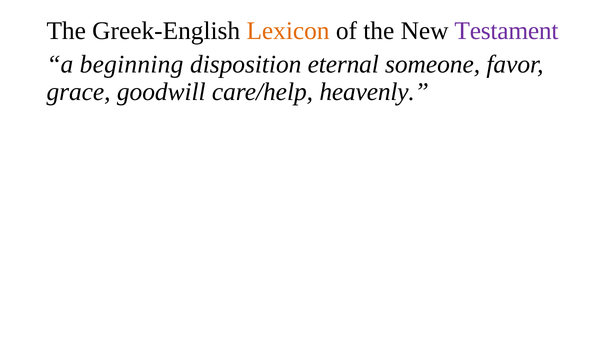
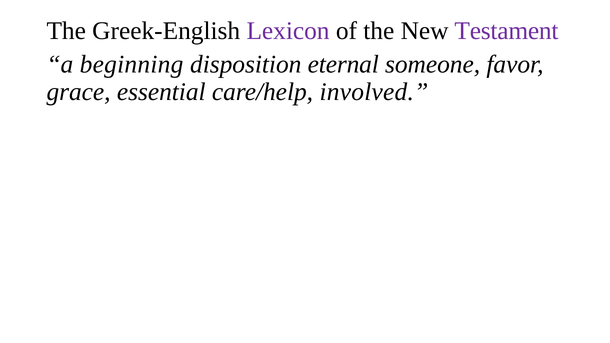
Lexicon colour: orange -> purple (288, 31)
goodwill: goodwill -> essential (161, 92)
heavenly: heavenly -> involved (374, 92)
